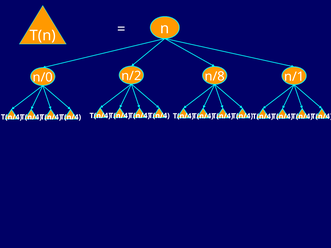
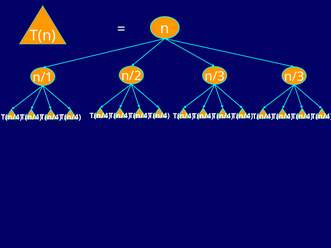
n/8: n/8 -> n/3 (215, 76)
n/1: n/1 -> n/3 (294, 77)
n/0: n/0 -> n/1 (43, 78)
